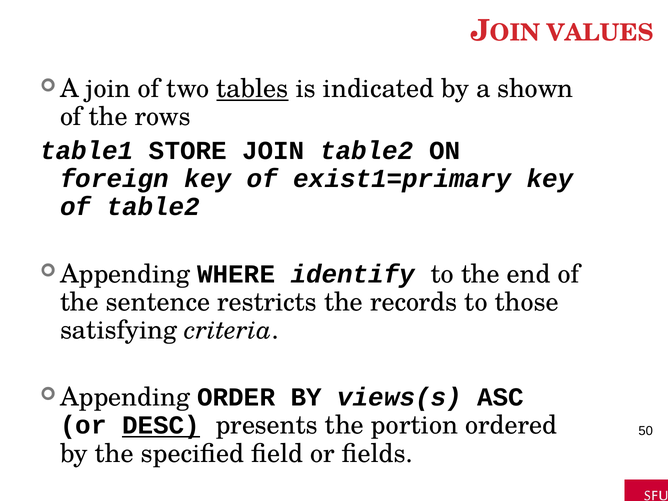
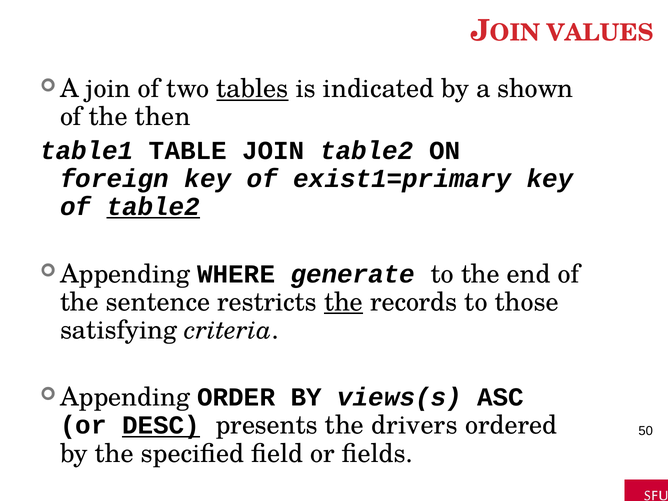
rows: rows -> then (163, 117)
STORE: STORE -> TABLE (188, 151)
table2 underline: none -> present (153, 207)
identify: identify -> generate (353, 274)
the underline: none -> present (343, 302)
portion: portion -> drivers (414, 425)
